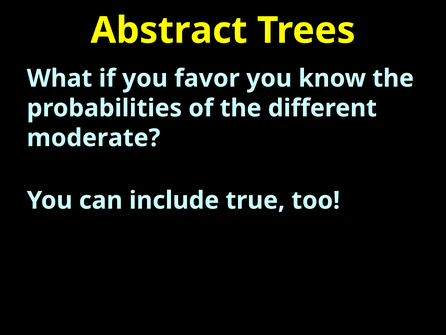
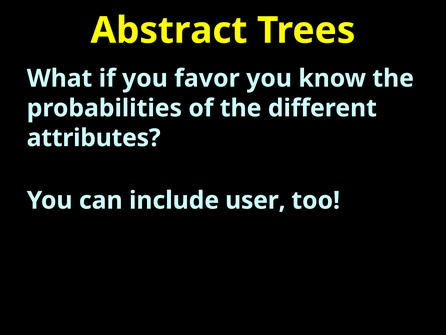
moderate: moderate -> attributes (94, 138)
true: true -> user (255, 200)
